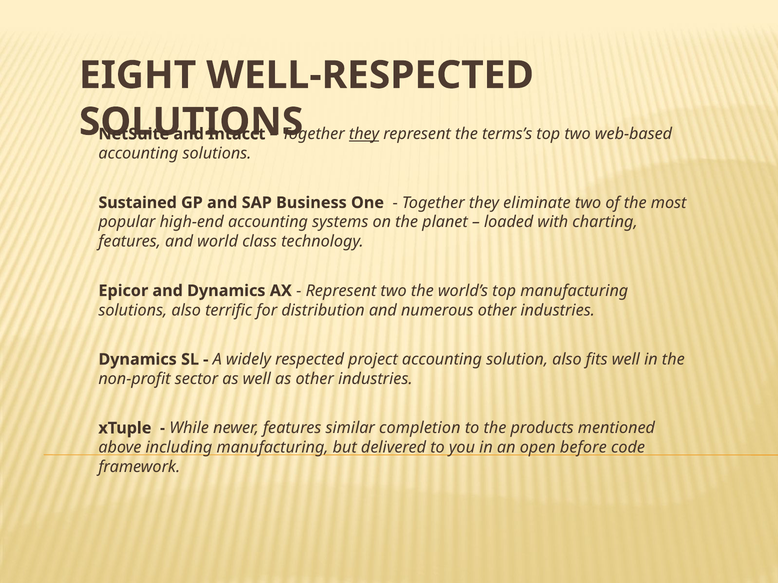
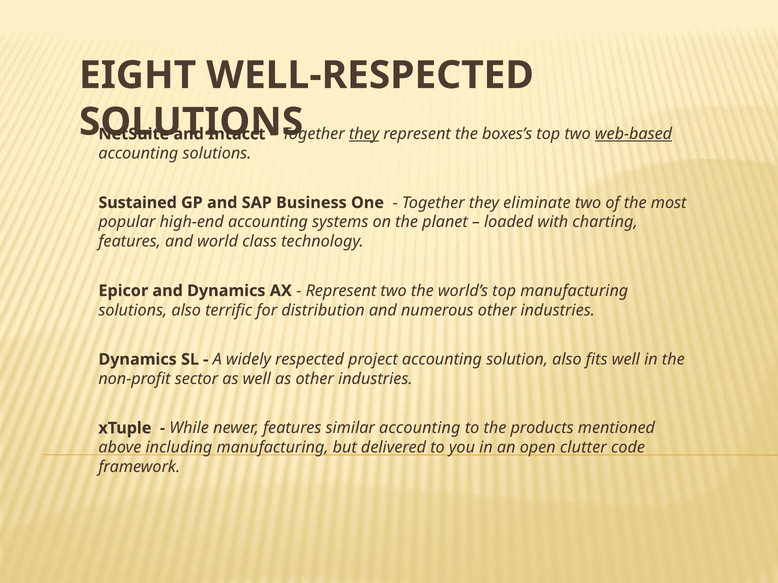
terms’s: terms’s -> boxes’s (507, 134)
web-based underline: none -> present (633, 134)
similar completion: completion -> accounting (420, 428)
before: before -> clutter (583, 448)
